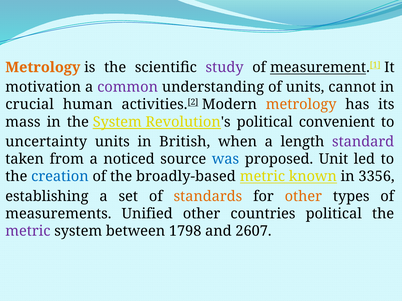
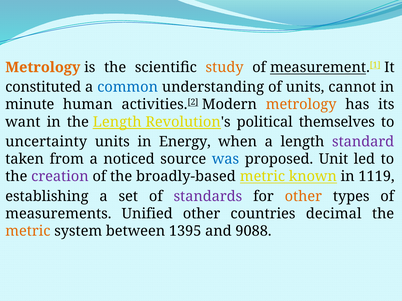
study colour: purple -> orange (225, 67)
motivation: motivation -> constituted (43, 87)
common colour: purple -> blue (128, 87)
crucial: crucial -> minute (30, 105)
mass: mass -> want (23, 122)
the System: System -> Length (117, 122)
convenient: convenient -> themselves (337, 122)
British: British -> Energy (185, 142)
creation colour: blue -> purple (60, 177)
3356: 3356 -> 1119 (377, 177)
standards colour: orange -> purple (208, 197)
countries political: political -> decimal (334, 214)
metric colour: purple -> orange (28, 231)
1798: 1798 -> 1395 (185, 231)
2607: 2607 -> 9088 (253, 231)
